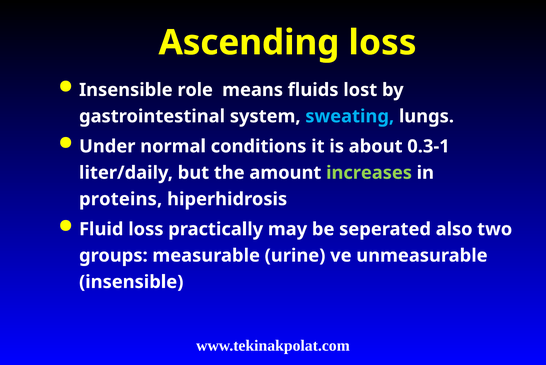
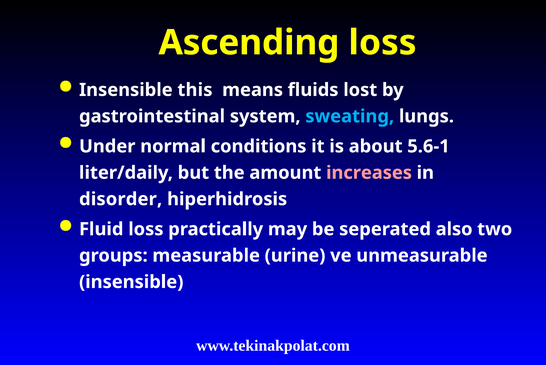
role: role -> this (195, 90)
0.3-1: 0.3-1 -> 5.6-1 (428, 146)
increases colour: light green -> pink (369, 173)
proteins: proteins -> disorder (121, 199)
